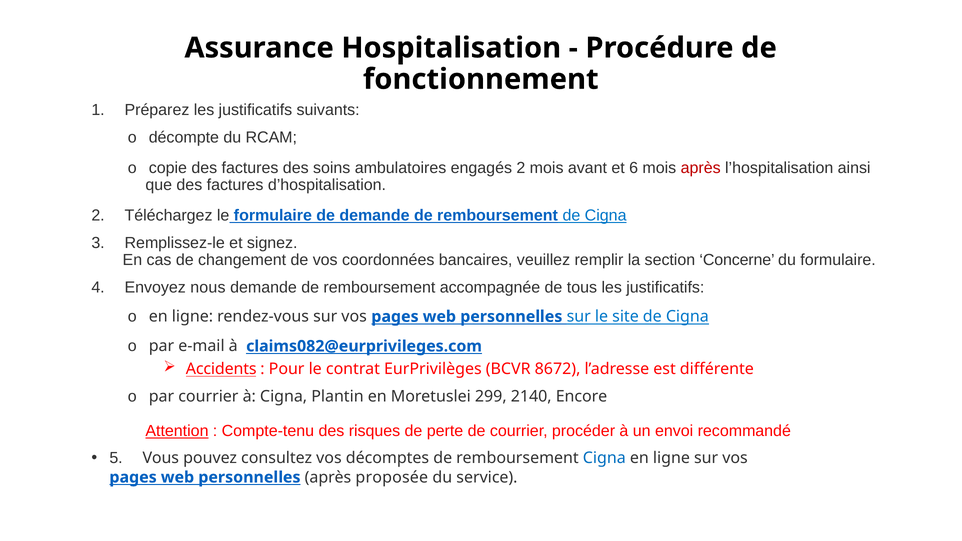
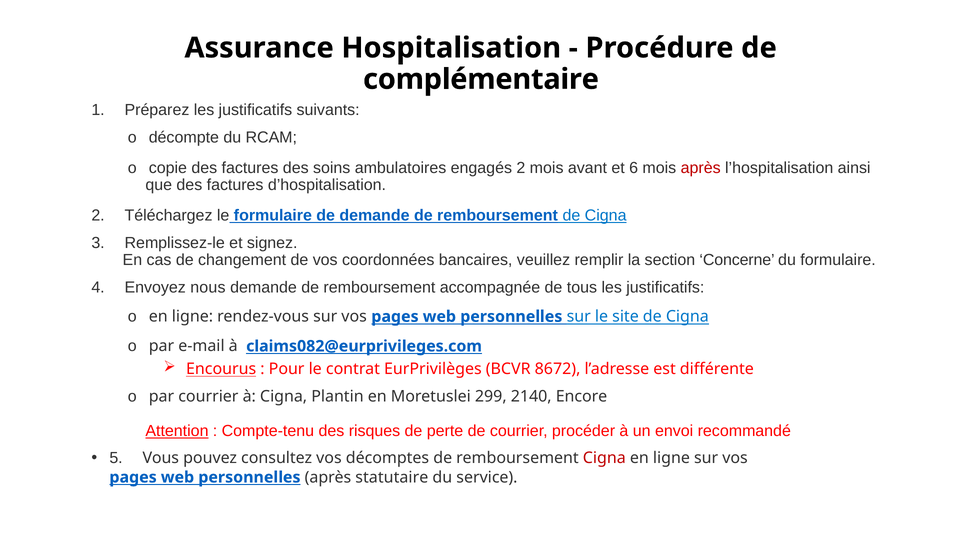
fonctionnement: fonctionnement -> complémentaire (481, 79)
Accidents: Accidents -> Encourus (221, 369)
Cigna colour: blue -> red (604, 458)
proposée: proposée -> statutaire (392, 477)
